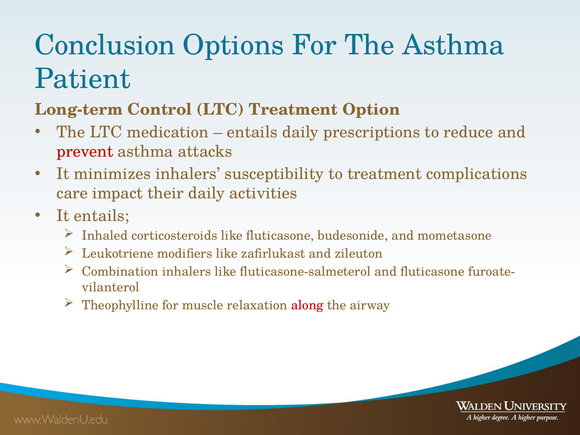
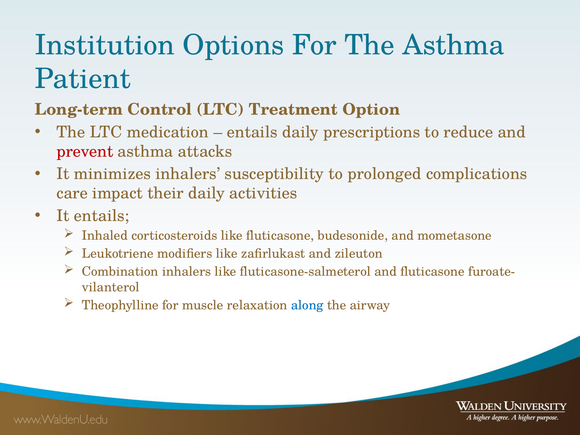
Conclusion: Conclusion -> Institution (105, 45)
to treatment: treatment -> prolonged (384, 174)
along colour: red -> blue (307, 305)
